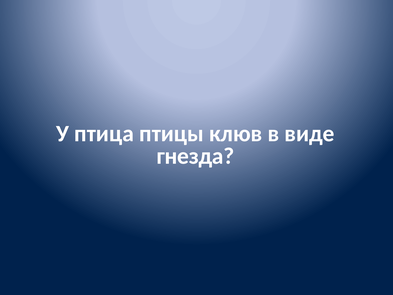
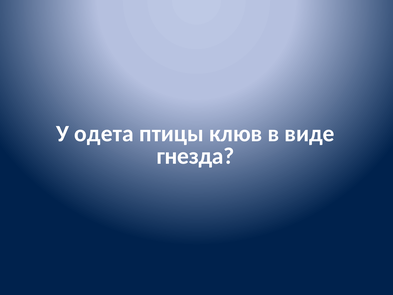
птица: птица -> одета (104, 133)
